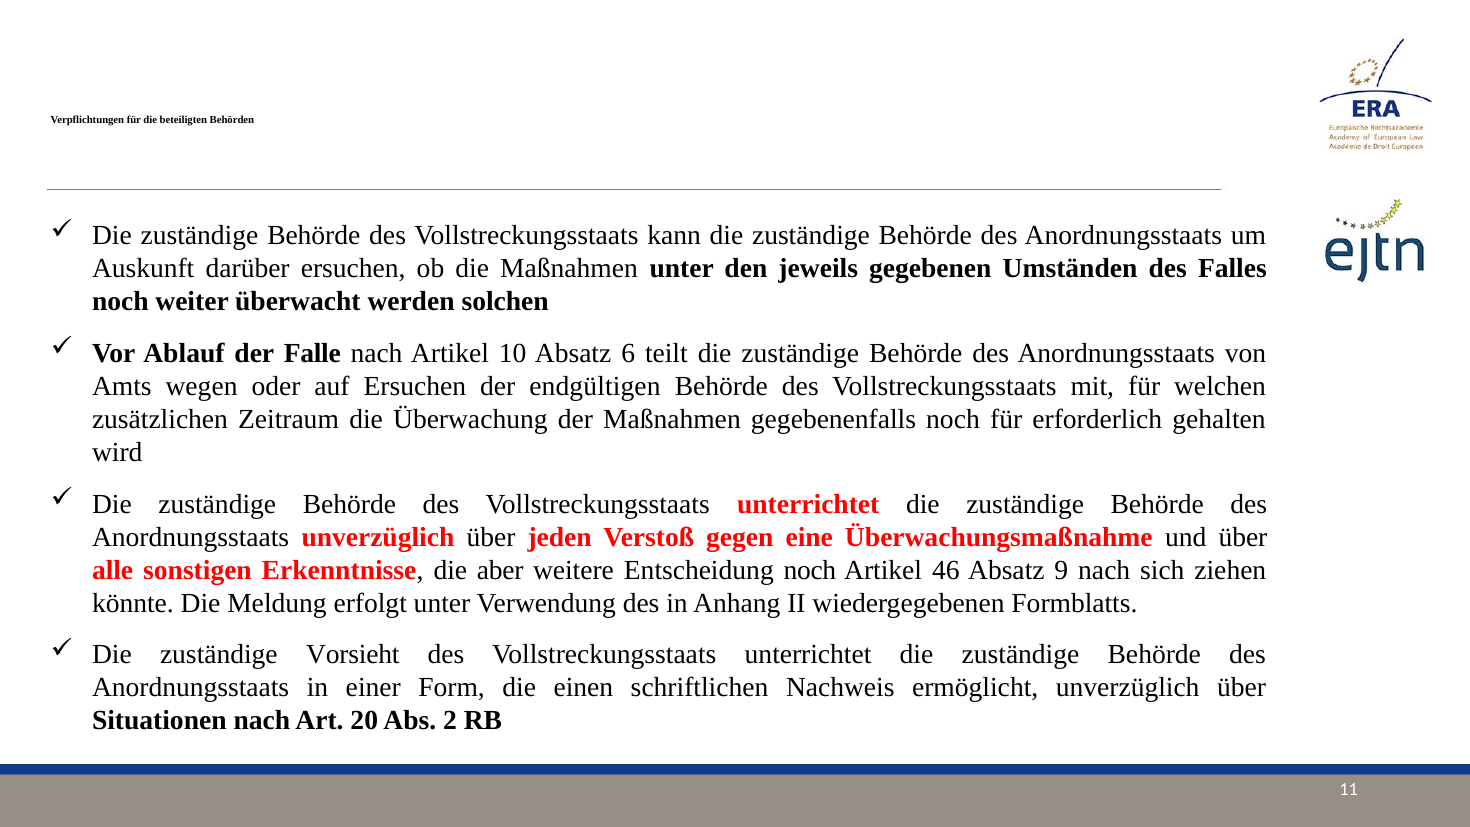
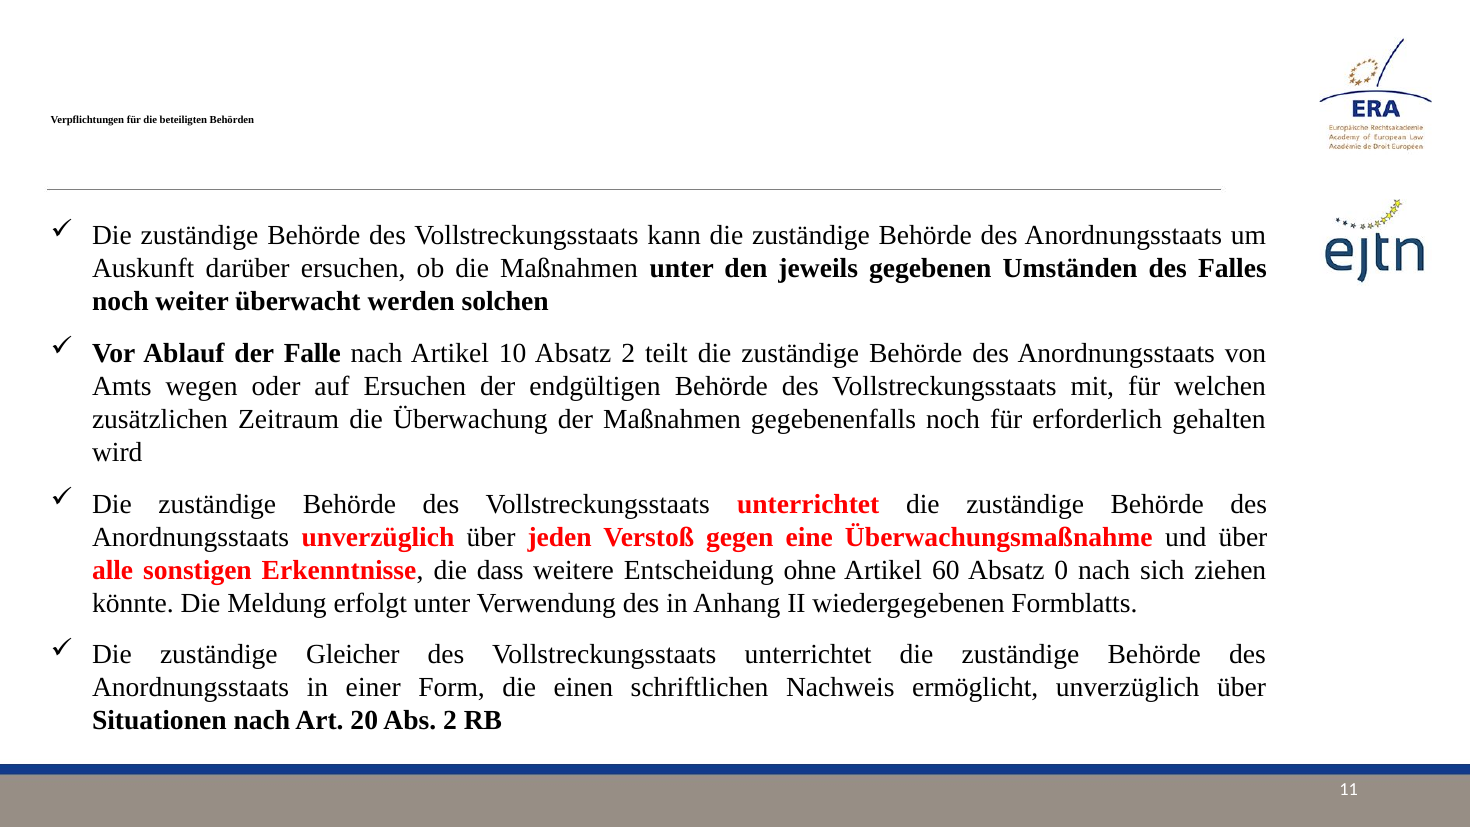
Absatz 6: 6 -> 2 (628, 353)
aber: aber -> dass (500, 570)
Entscheidung noch: noch -> ohne (810, 570)
46: 46 -> 60 (946, 570)
9: 9 -> 0 (1061, 570)
Vorsieht: Vorsieht -> Gleicher (353, 655)
